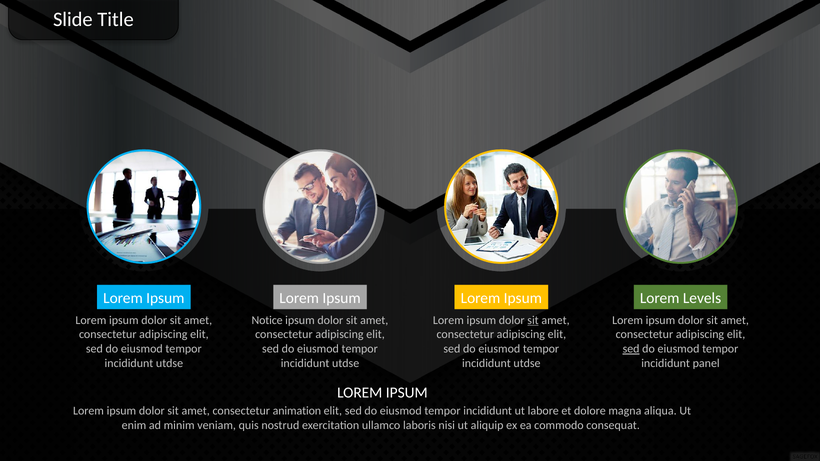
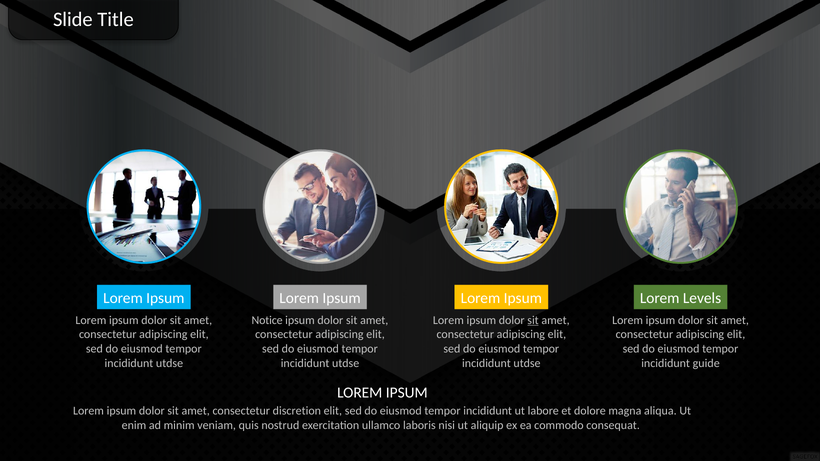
sed underline: present -> none (631, 349)
panel: panel -> guide (706, 363)
animation: animation -> discretion (297, 411)
